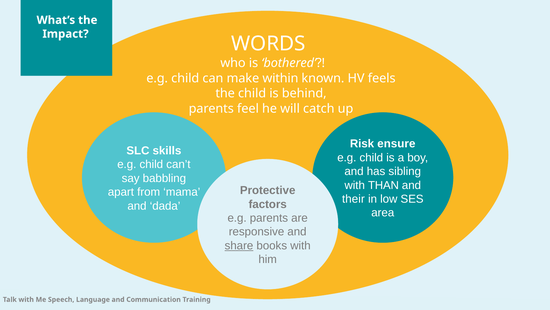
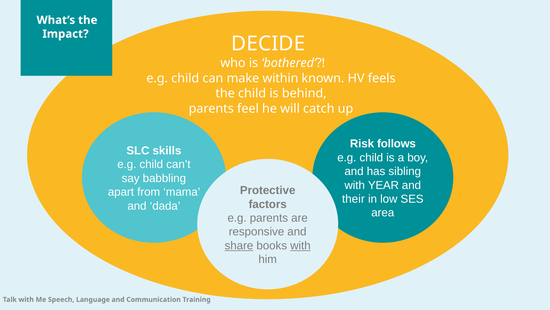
WORDS: WORDS -> DECIDE (268, 44)
ensure: ensure -> follows (396, 144)
THAN: THAN -> YEAR (383, 185)
with underline: none -> present (300, 245)
